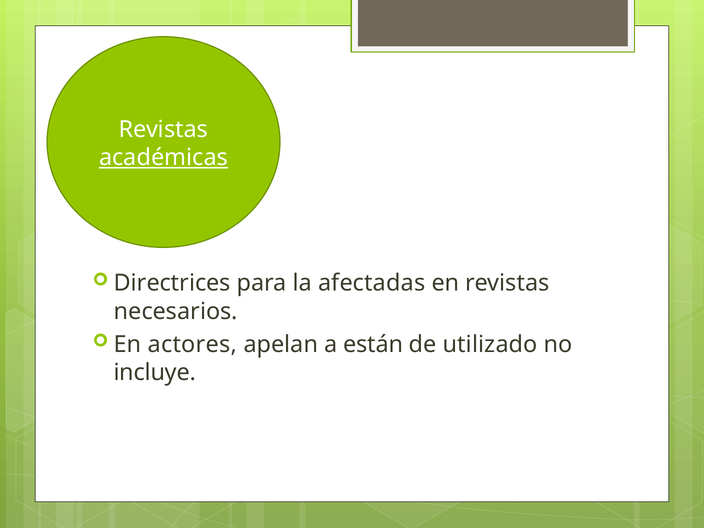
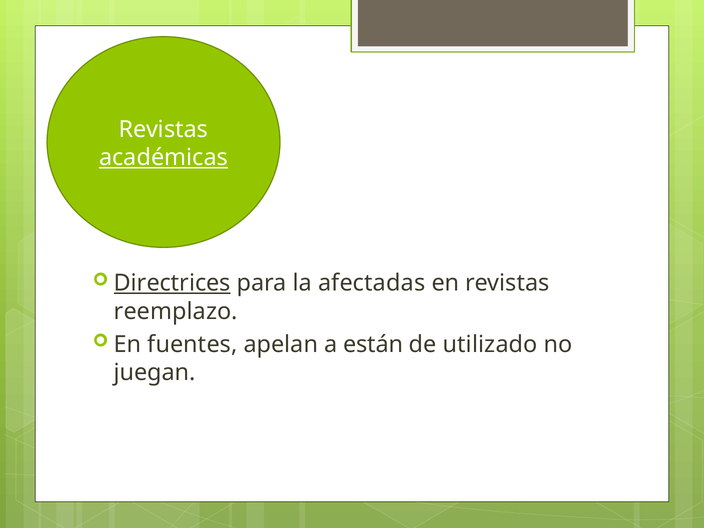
Directrices underline: none -> present (172, 283)
necesarios: necesarios -> reemplazo (176, 311)
actores: actores -> fuentes (192, 344)
incluye: incluye -> juegan (155, 372)
